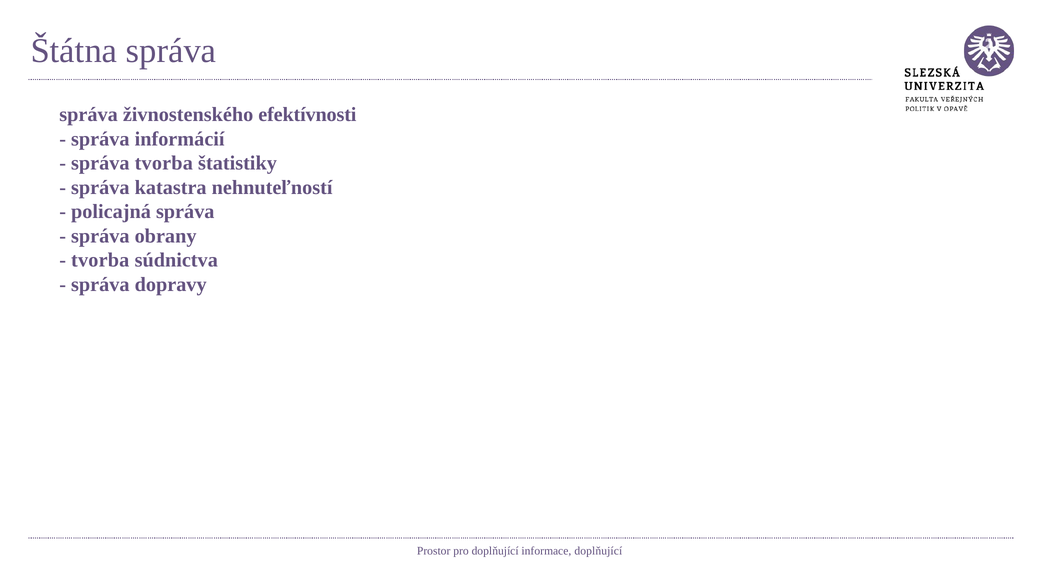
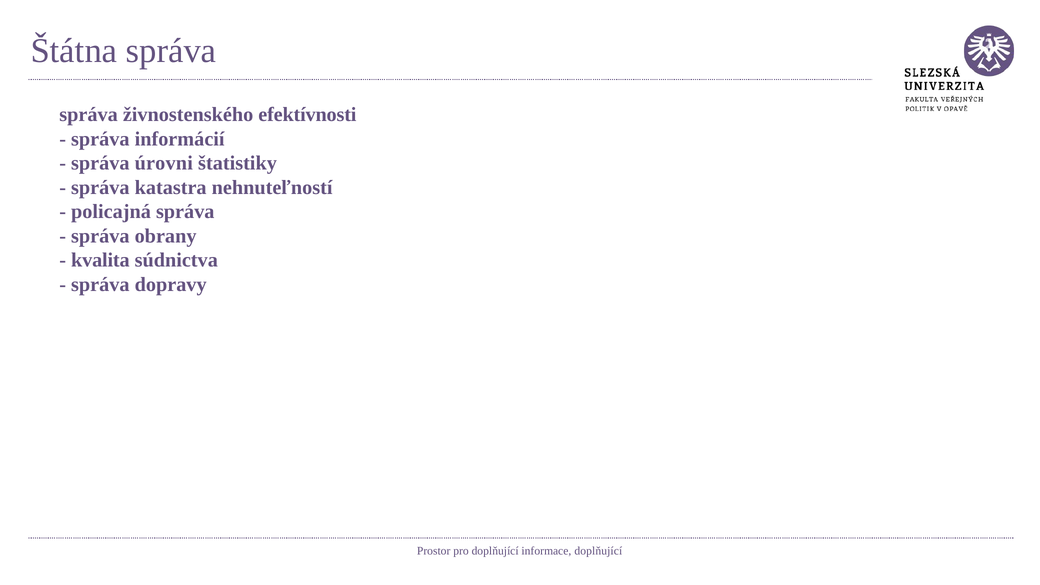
správa tvorba: tvorba -> úrovni (164, 163)
tvorba: tvorba -> kvalita (100, 260)
